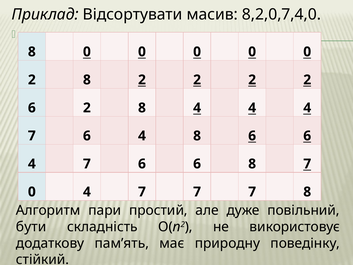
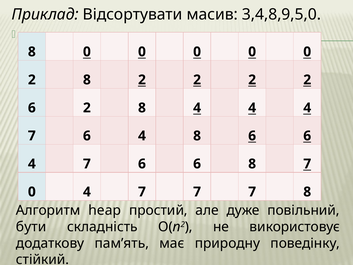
8,2,0,7,4,0: 8,2,0,7,4,0 -> 3,4,8,9,5,0 (281, 14)
пари: пари -> heap (105, 210)
